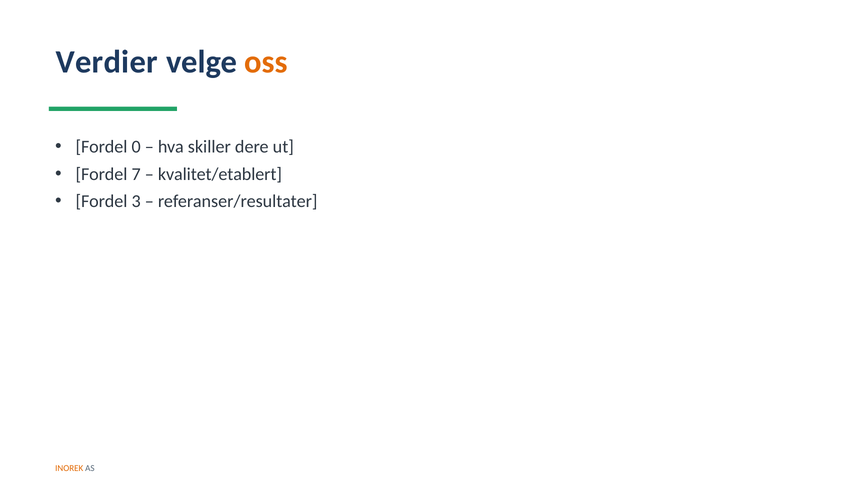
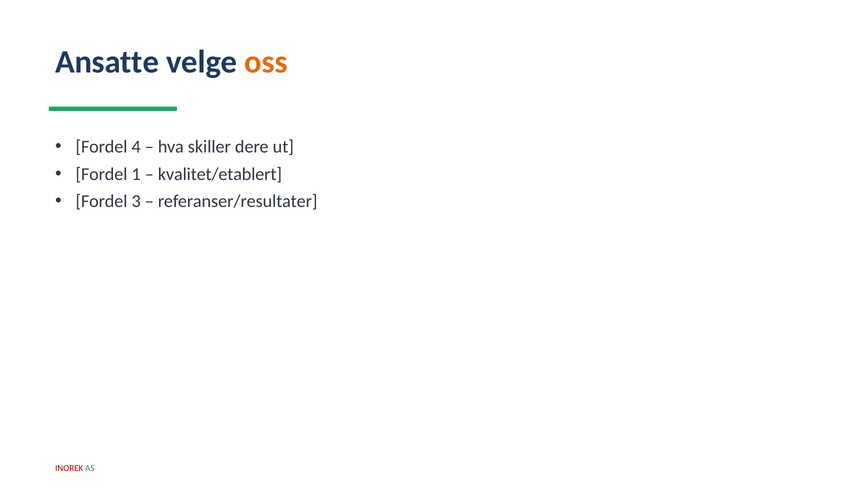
Verdier: Verdier -> Ansatte (107, 62)
0: 0 -> 4 (136, 147)
7: 7 -> 1 (136, 174)
INOREK colour: orange -> red (69, 468)
